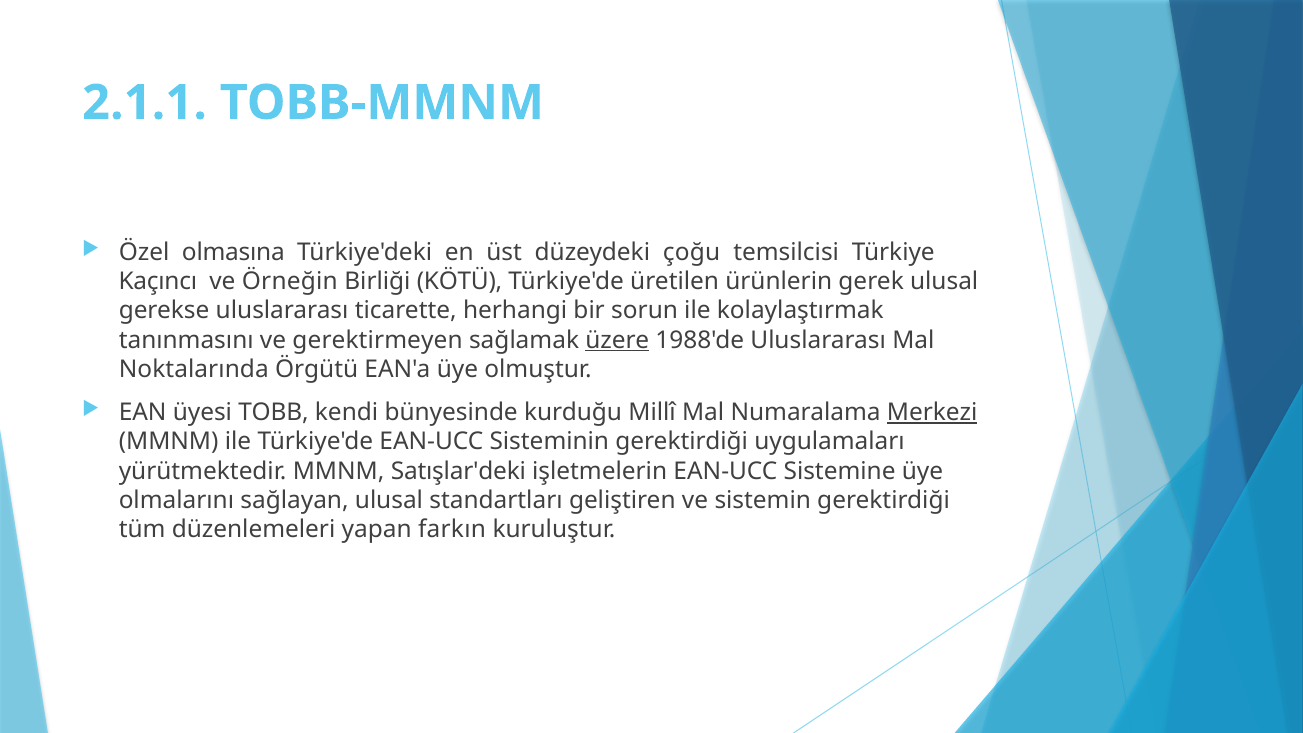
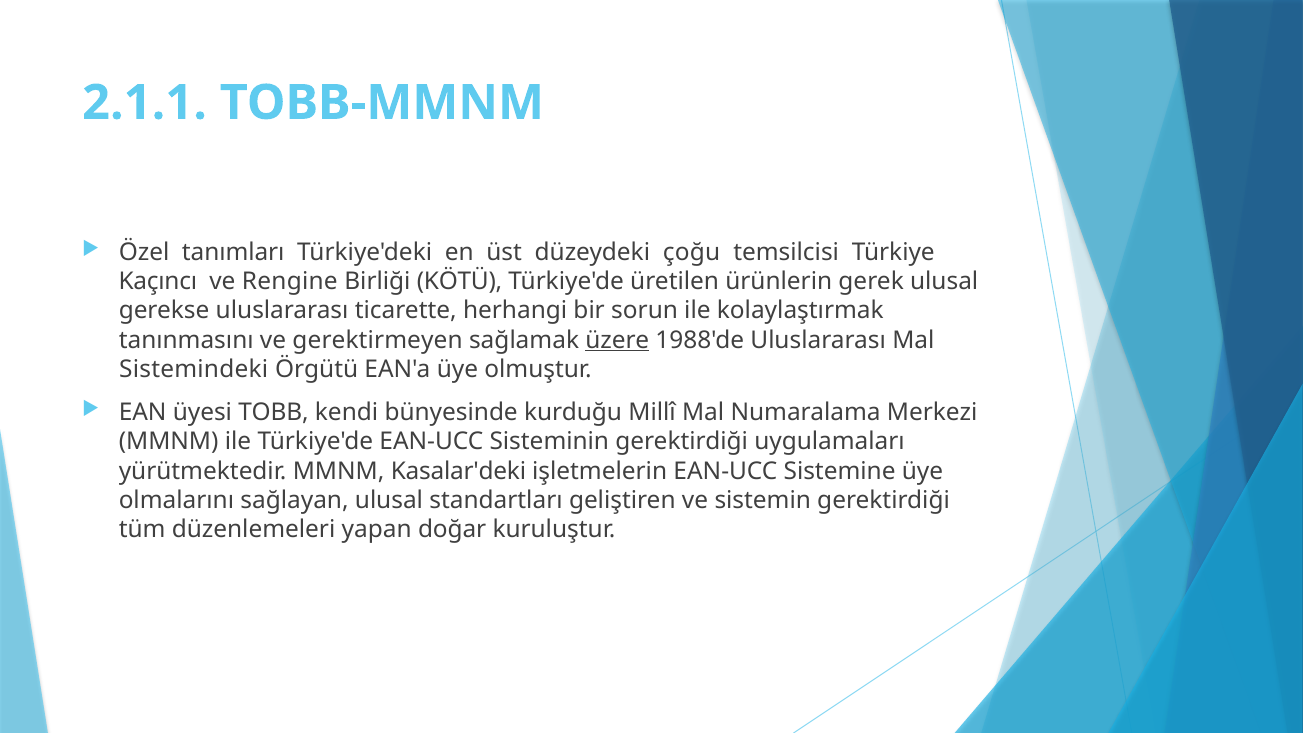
olmasına: olmasına -> tanımları (233, 252)
Örneğin: Örneğin -> Rengine (290, 281)
Noktalarında: Noktalarında -> Sistemindeki (194, 369)
Merkezi underline: present -> none (932, 412)
Satışlar'deki: Satışlar'deki -> Kasalar'deki (458, 471)
farkın: farkın -> doğar (452, 530)
